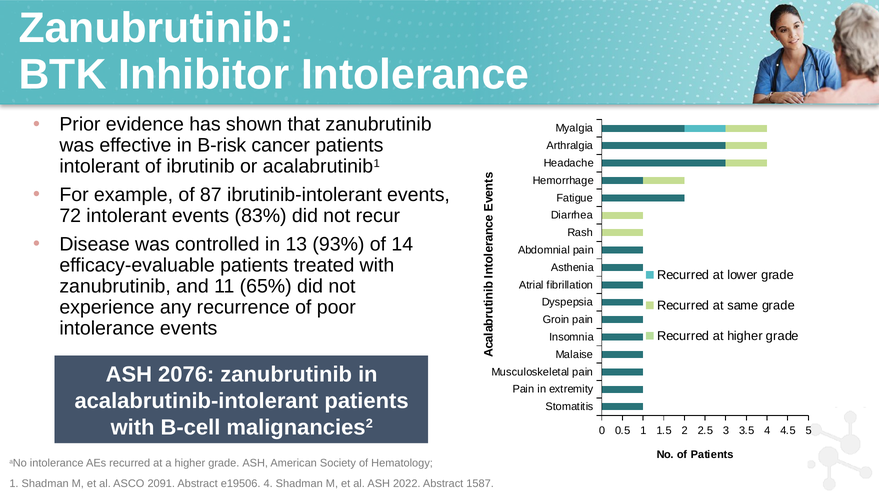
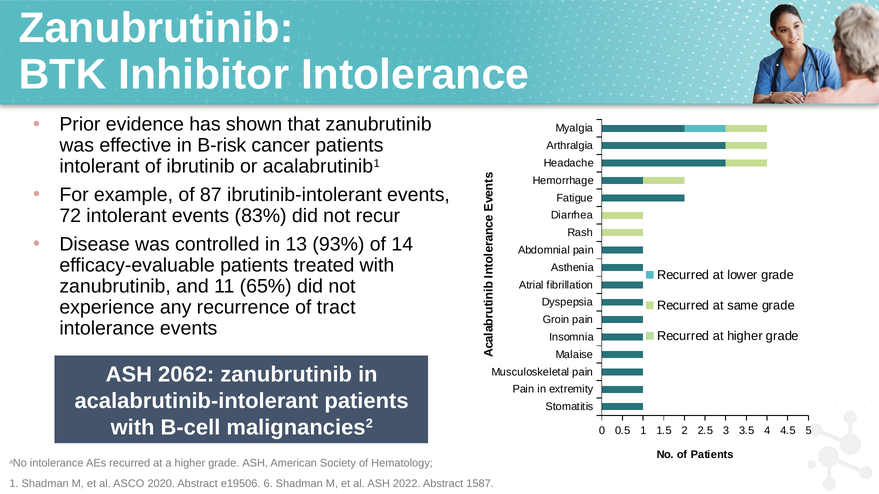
poor: poor -> tract (336, 308)
2076: 2076 -> 2062 (186, 375)
2091: 2091 -> 2020 (161, 484)
e19506 4: 4 -> 6 (268, 484)
